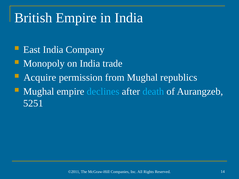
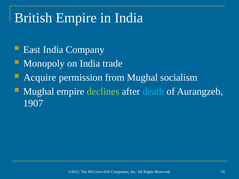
republics: republics -> socialism (179, 78)
declines colour: light blue -> light green (103, 92)
5251: 5251 -> 1907 (33, 103)
